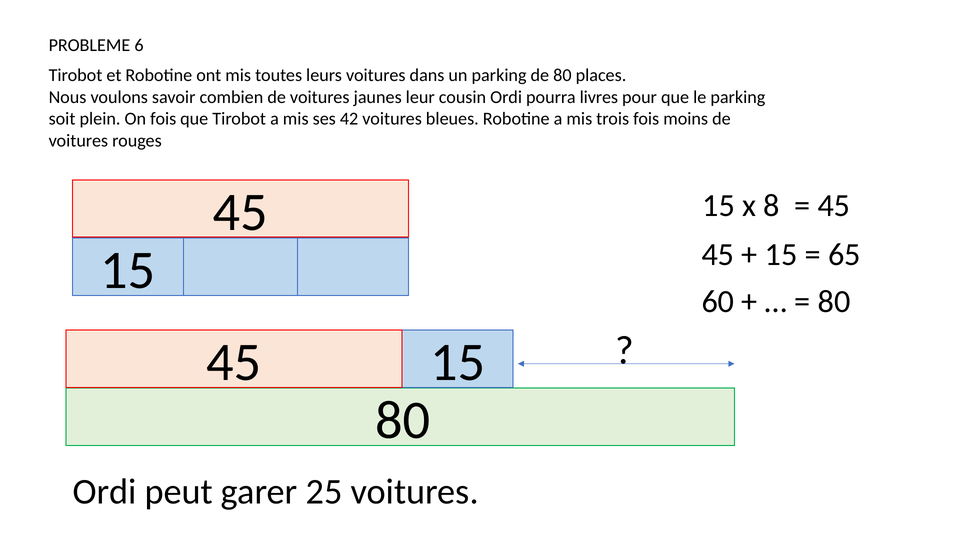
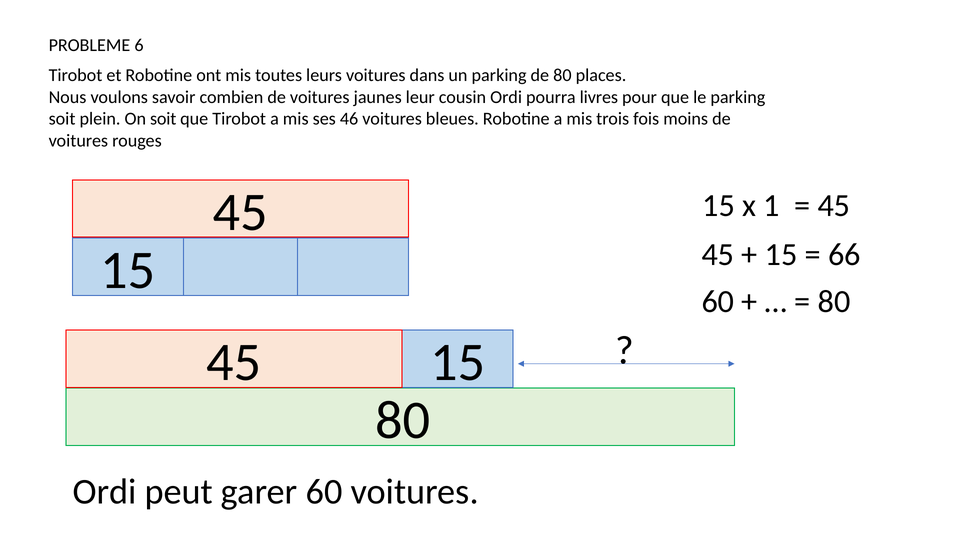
On fois: fois -> soit (163, 119)
42: 42 -> 46 (349, 119)
8: 8 -> 1 (772, 205)
65: 65 -> 66 (844, 255)
garer 25: 25 -> 60 (324, 492)
